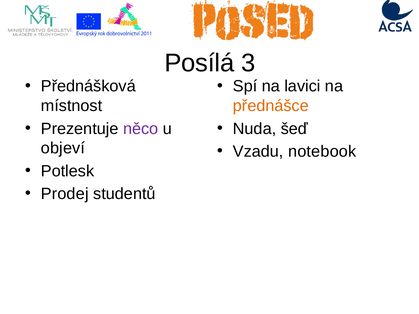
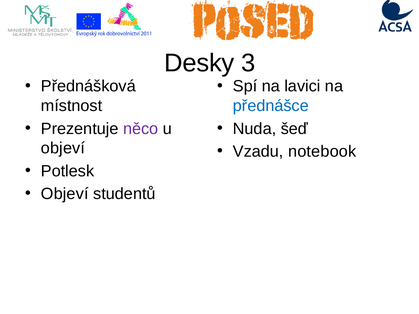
Posílá: Posílá -> Desky (199, 63)
přednášce colour: orange -> blue (271, 106)
Prodej: Prodej -> Objeví (65, 194)
